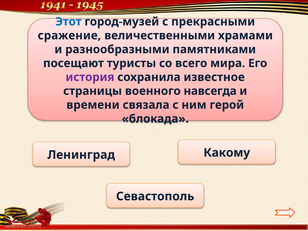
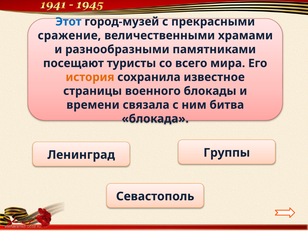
история colour: purple -> orange (90, 77)
навсегда: навсегда -> блокады (210, 91)
герой: герой -> битва (227, 105)
Какому: Какому -> Группы (227, 153)
